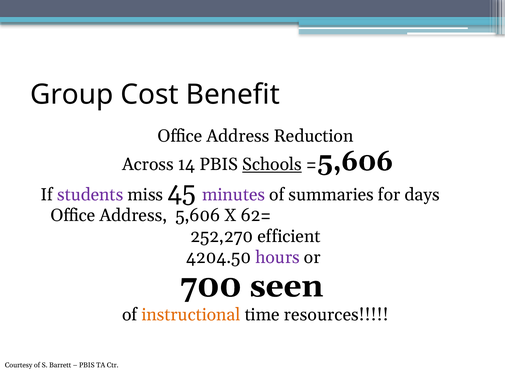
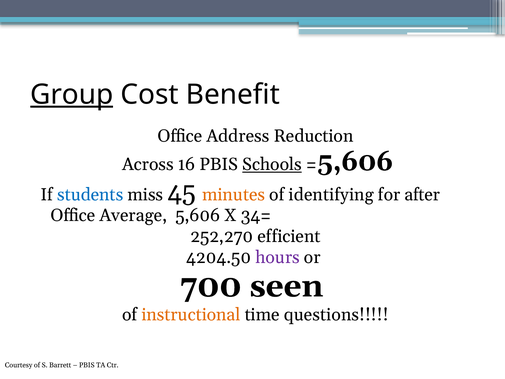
Group underline: none -> present (72, 95)
14: 14 -> 16 (187, 164)
students colour: purple -> blue (90, 195)
minutes colour: purple -> orange (234, 195)
summaries: summaries -> identifying (331, 195)
days: days -> after (422, 195)
Address: Address -> Average (133, 215)
62=: 62= -> 34= (256, 215)
resources: resources -> questions (336, 315)
